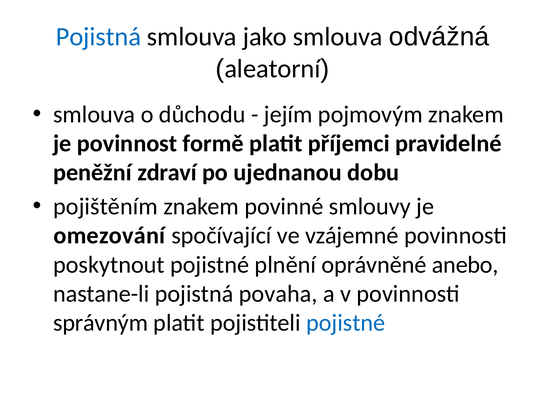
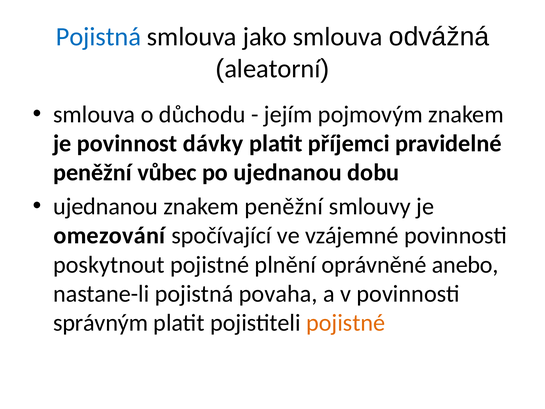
formě: formě -> dávky (213, 143)
zdraví: zdraví -> vůbec (167, 172)
pojištěním: pojištěním -> ujednanou (106, 206)
znakem povinné: povinné -> peněžní (284, 206)
pojistné colour: blue -> orange (346, 323)
